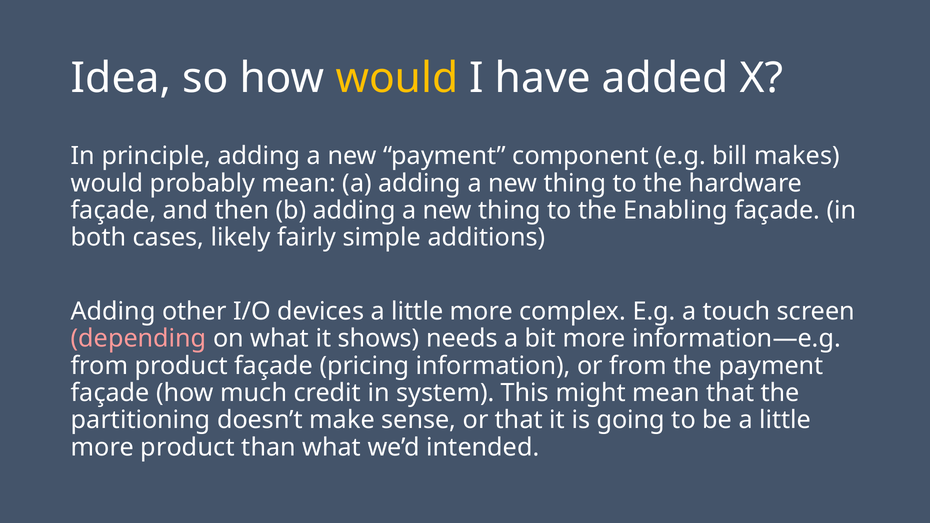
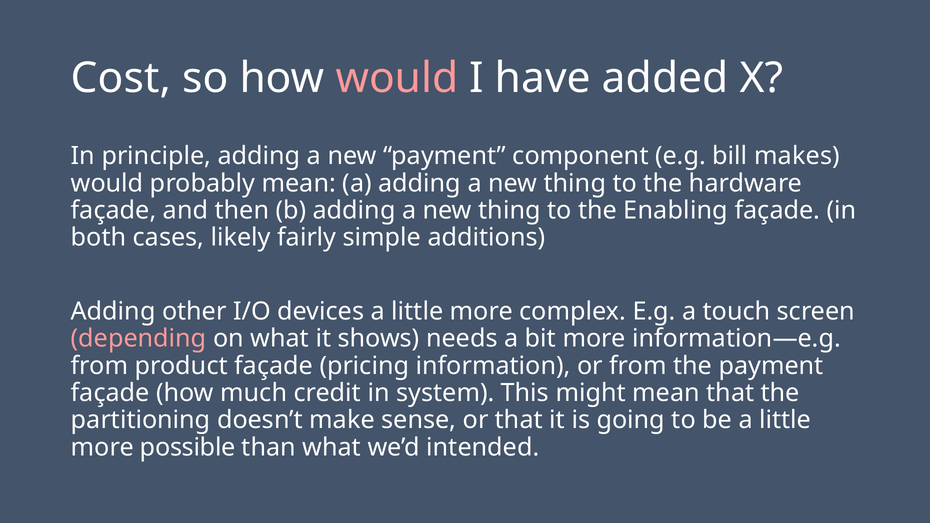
Idea: Idea -> Cost (121, 78)
would colour: yellow -> pink (397, 78)
more product: product -> possible (188, 447)
